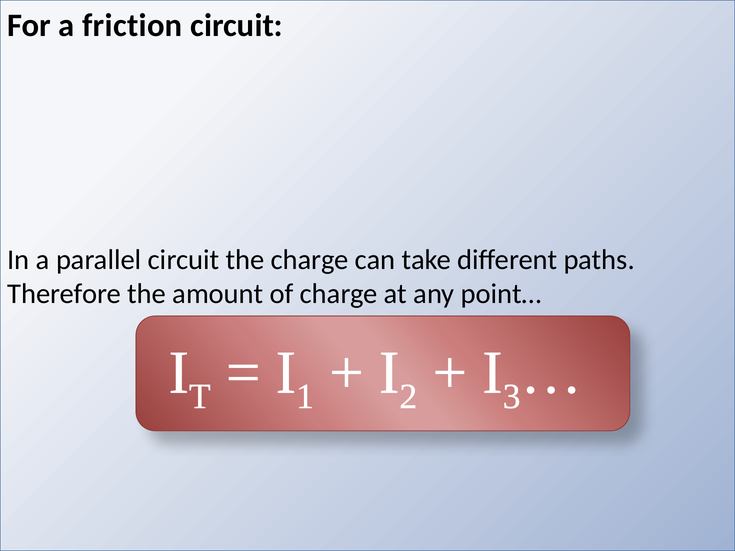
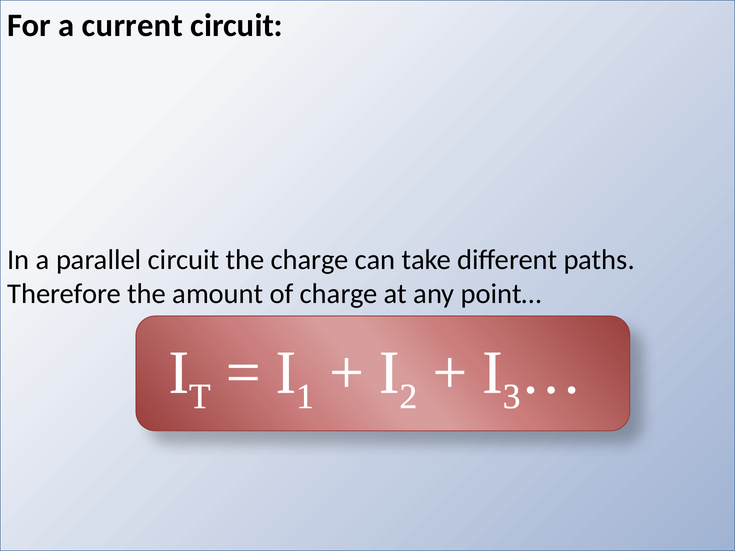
friction: friction -> current (132, 26)
